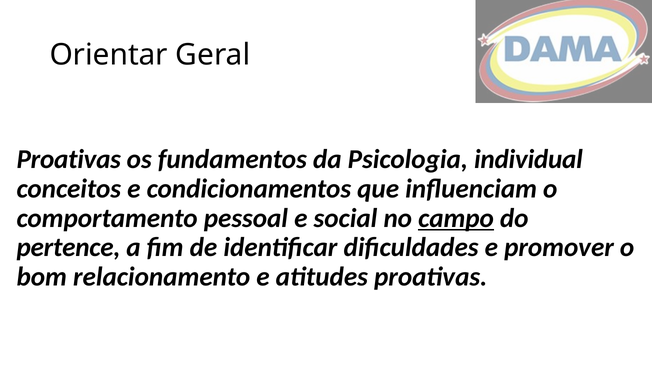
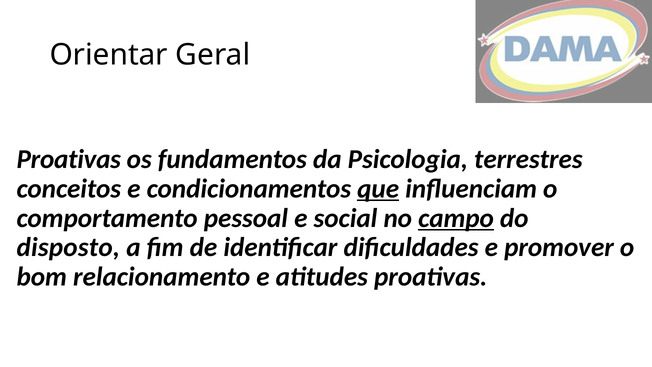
individual: individual -> terrestres (528, 159)
que underline: none -> present (378, 189)
pertence: pertence -> disposto (68, 247)
